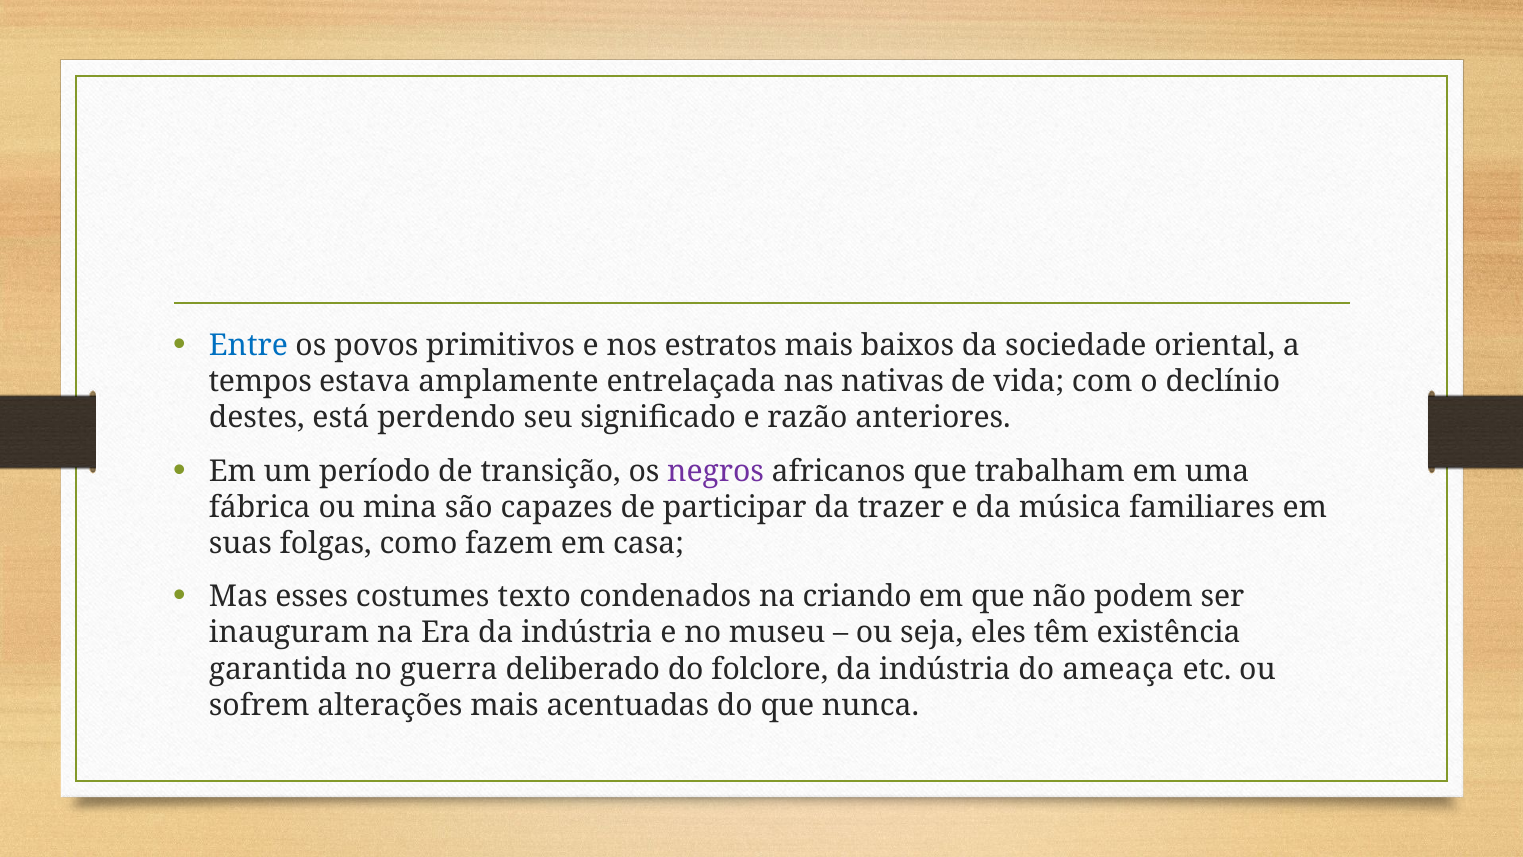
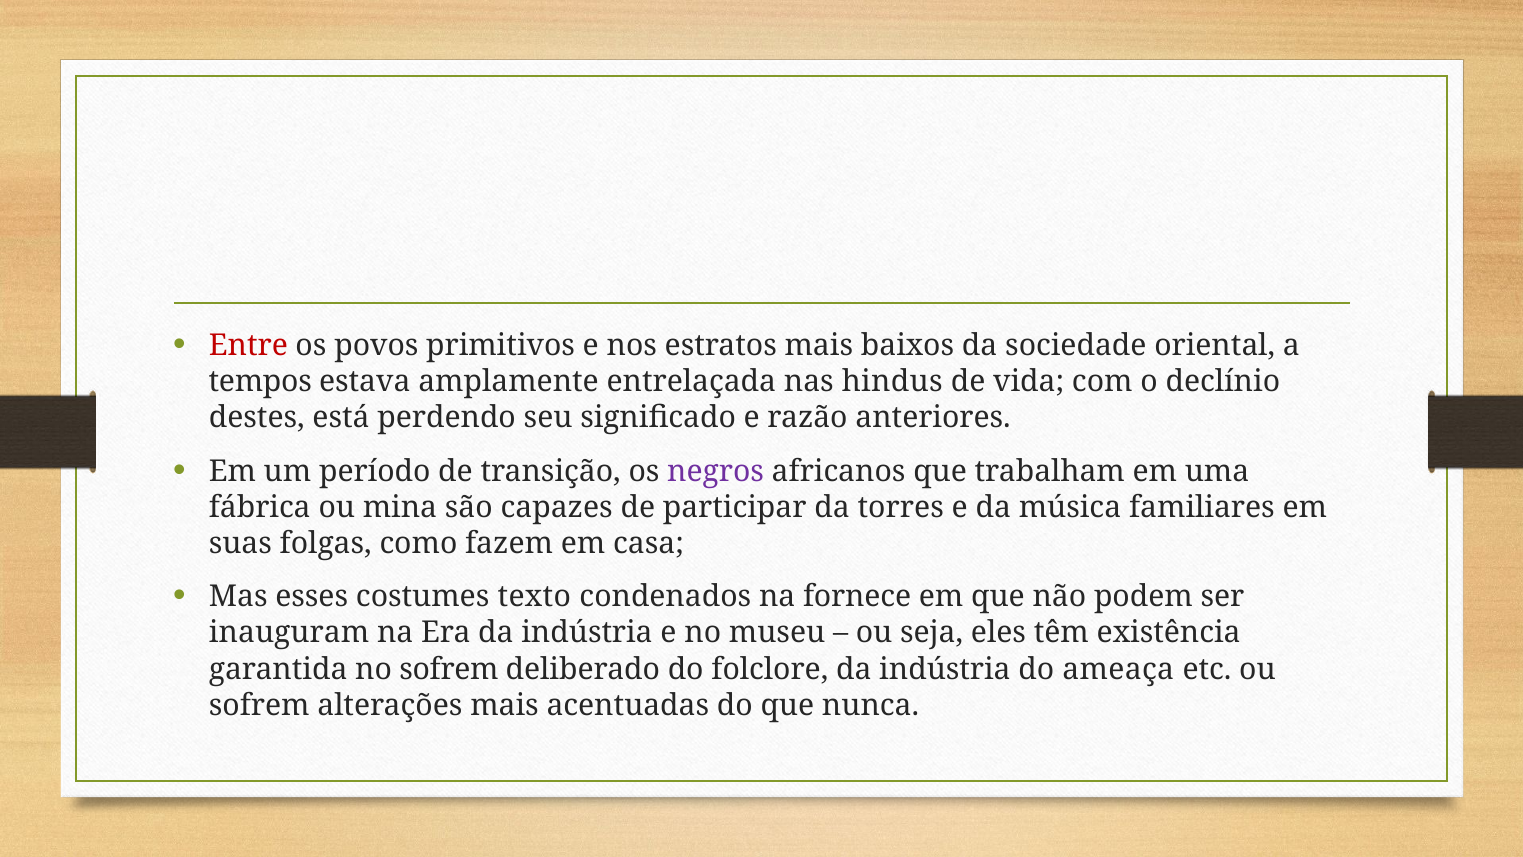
Entre colour: blue -> red (248, 345)
nativas: nativas -> hindus (892, 381)
trazer: trazer -> torres (901, 507)
criando: criando -> fornece (857, 597)
no guerra: guerra -> sofrem (449, 669)
